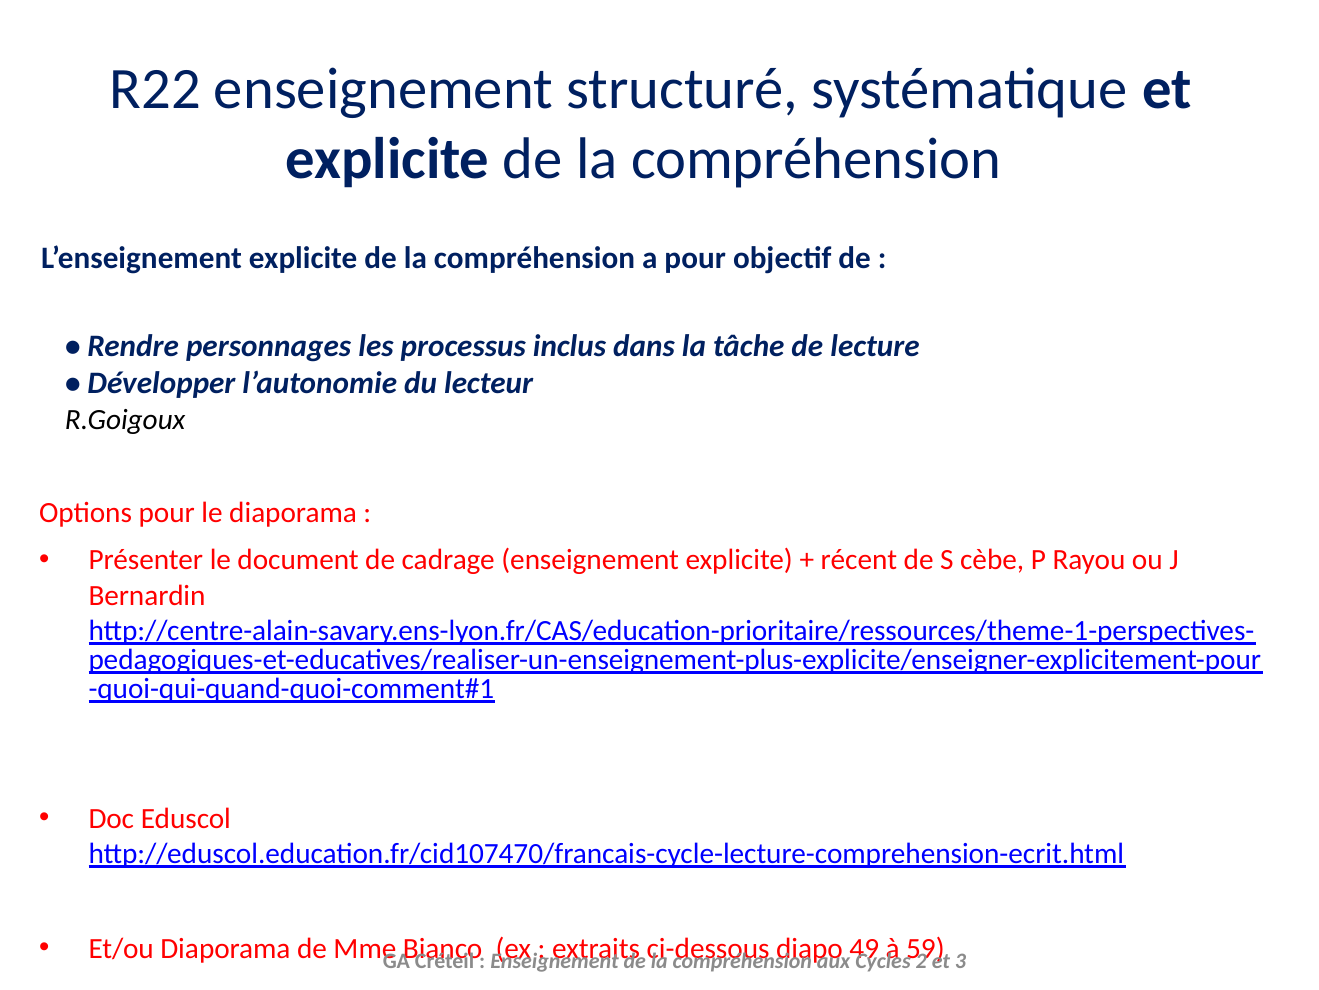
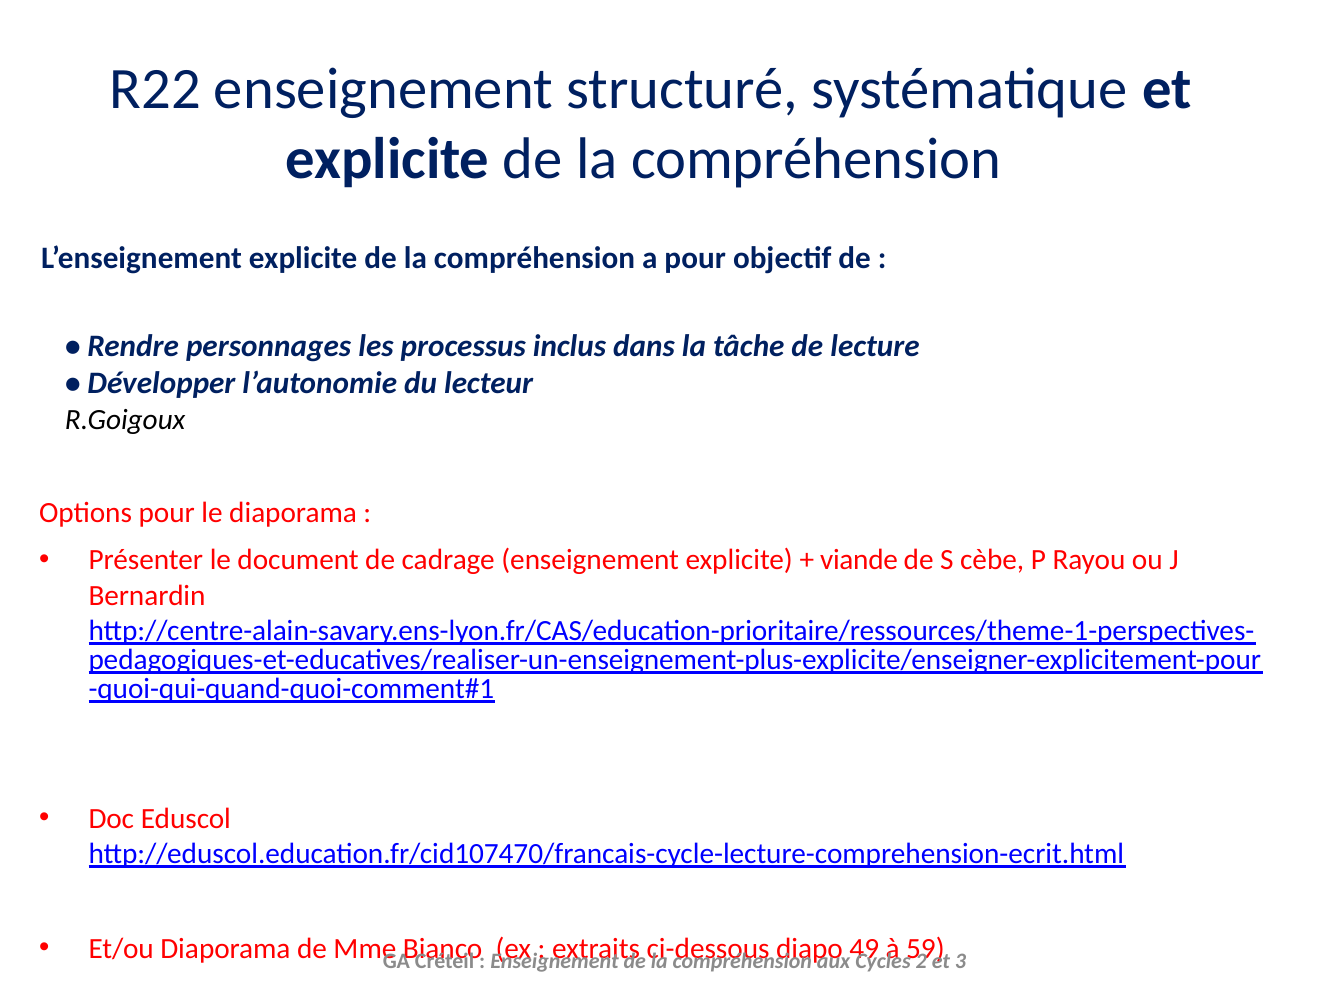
récent: récent -> viande (859, 560)
